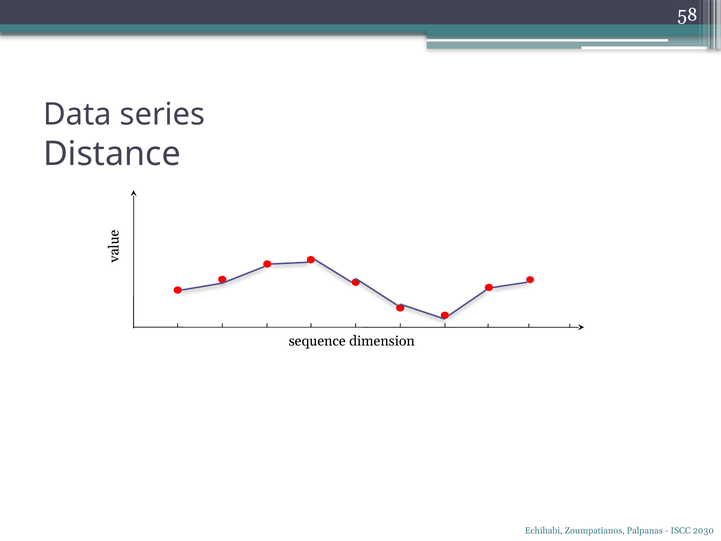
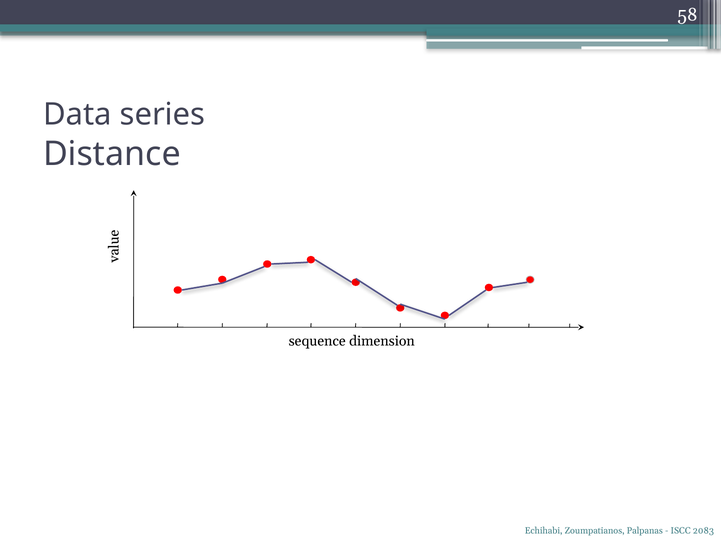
2030: 2030 -> 2083 (703, 531)
